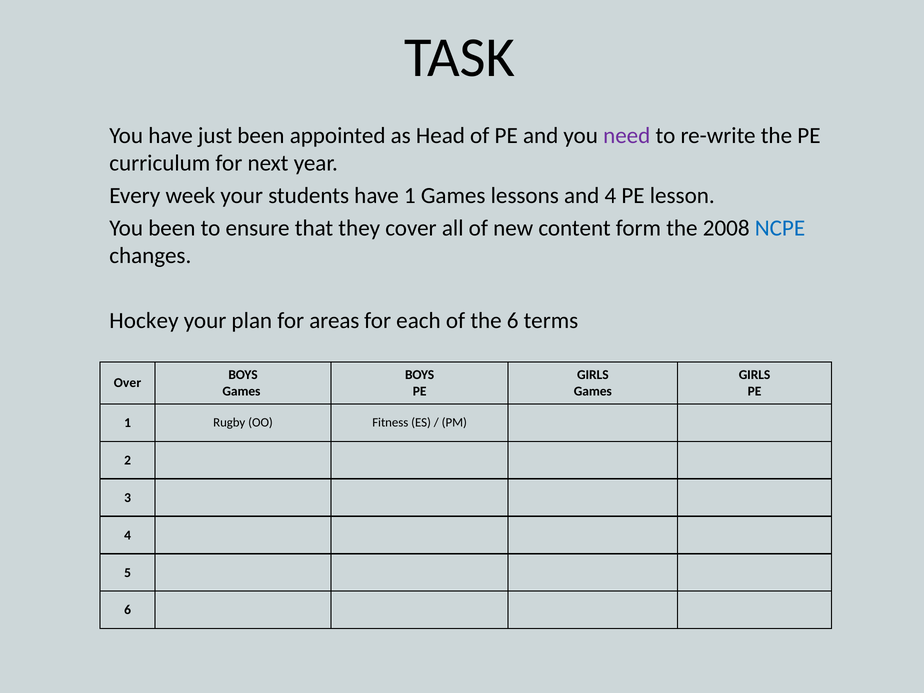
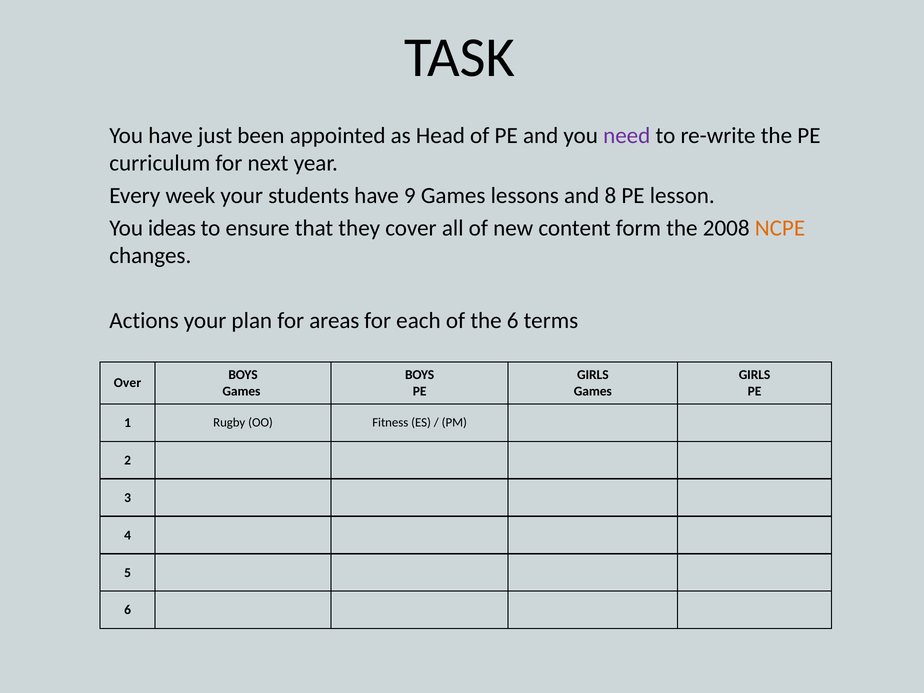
have 1: 1 -> 9 (410, 196)
and 4: 4 -> 8 (610, 196)
You been: been -> ideas (172, 228)
NCPE colour: blue -> orange (780, 228)
Hockey: Hockey -> Actions (144, 320)
